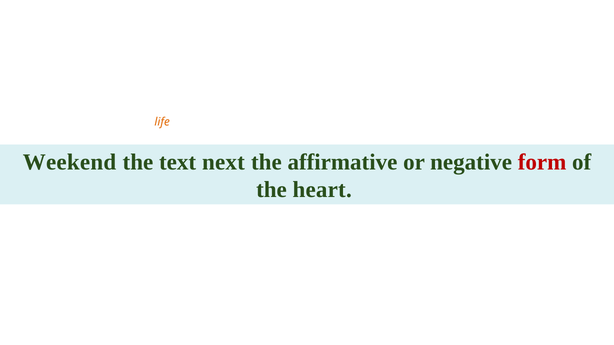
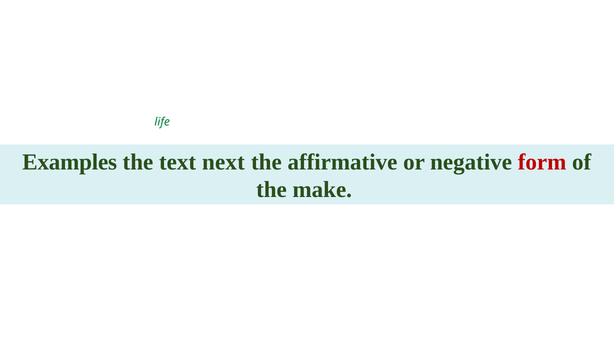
life colour: orange -> green (162, 122)
Weekend: Weekend -> Examples (70, 162)
heart: heart -> make (322, 190)
